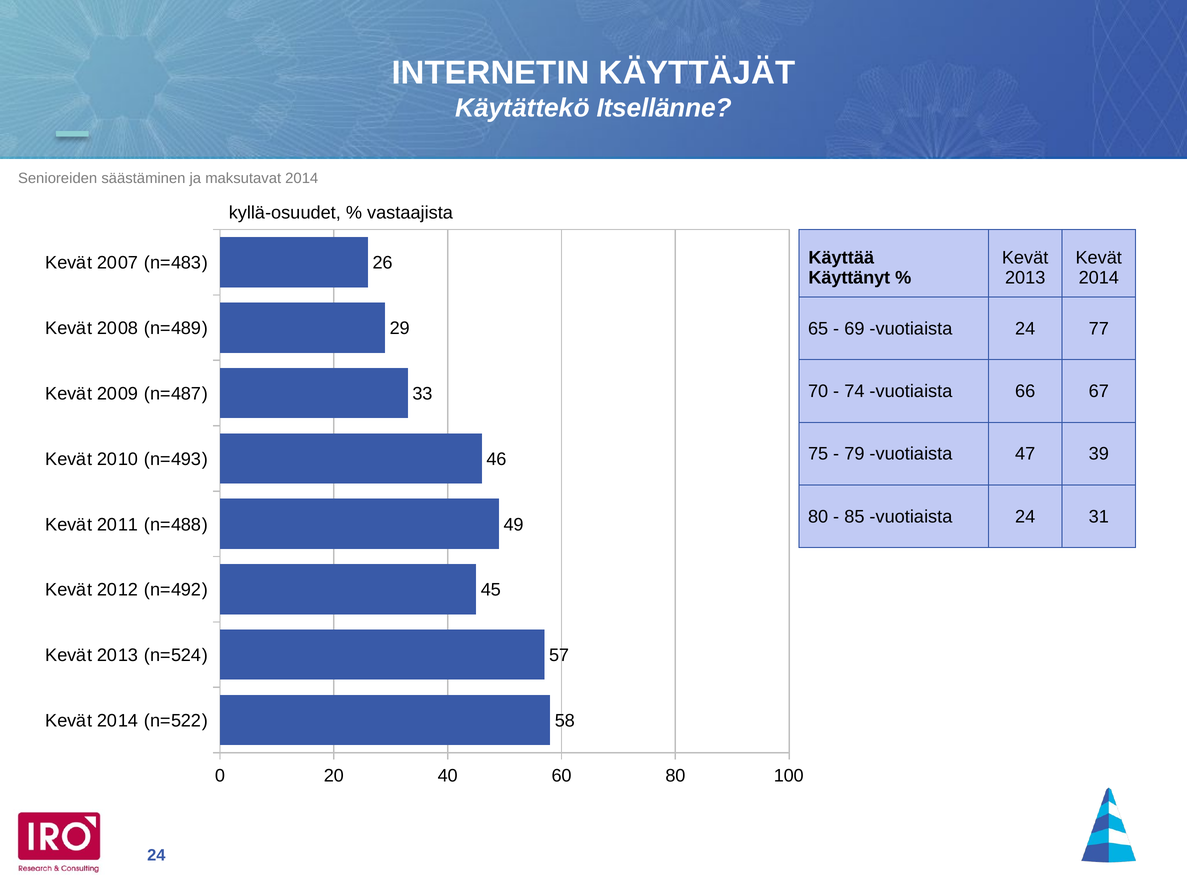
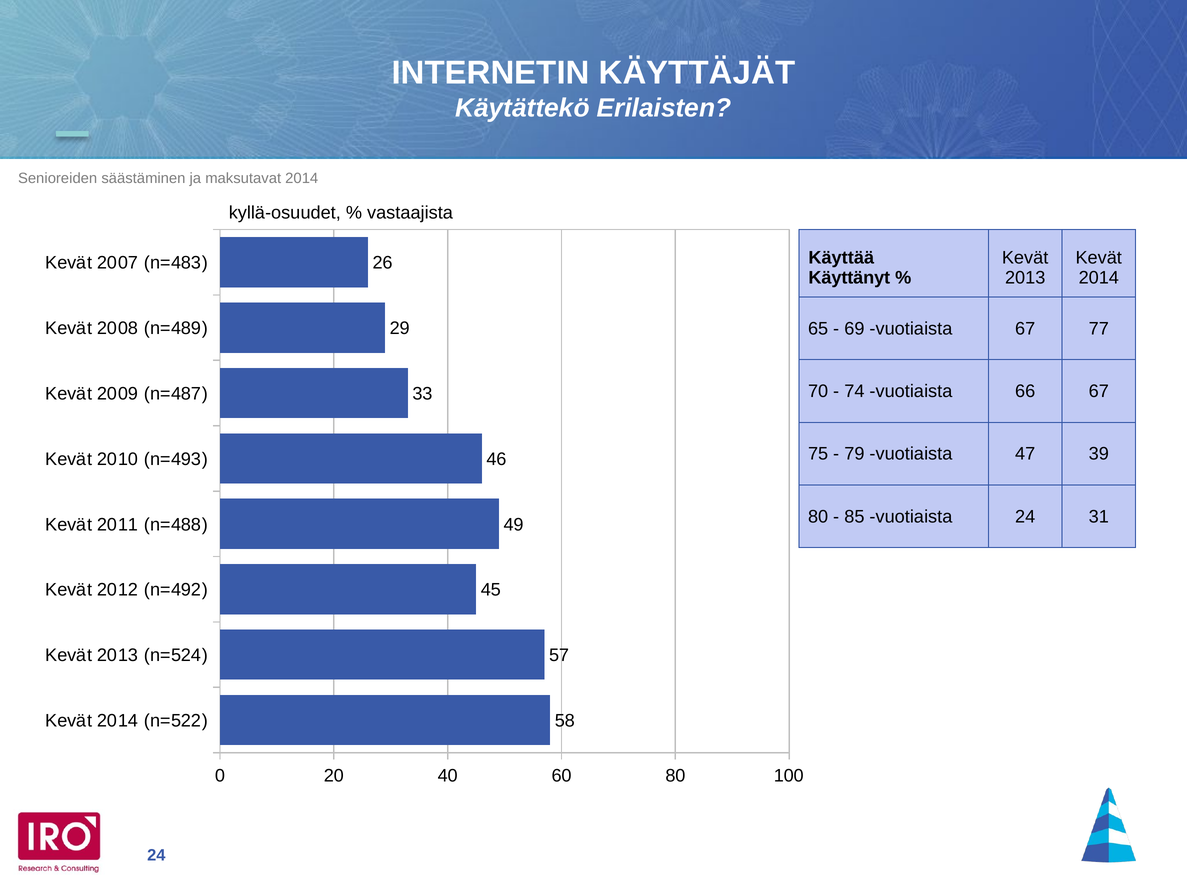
Itsellänne: Itsellänne -> Erilaisten (664, 108)
69 vuotiaista 24: 24 -> 67 (1025, 329)
